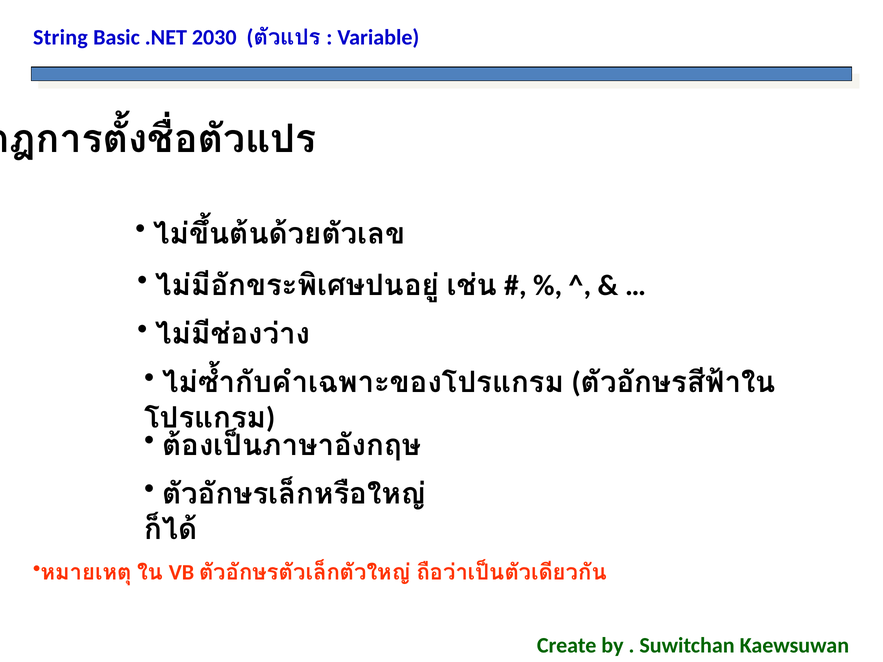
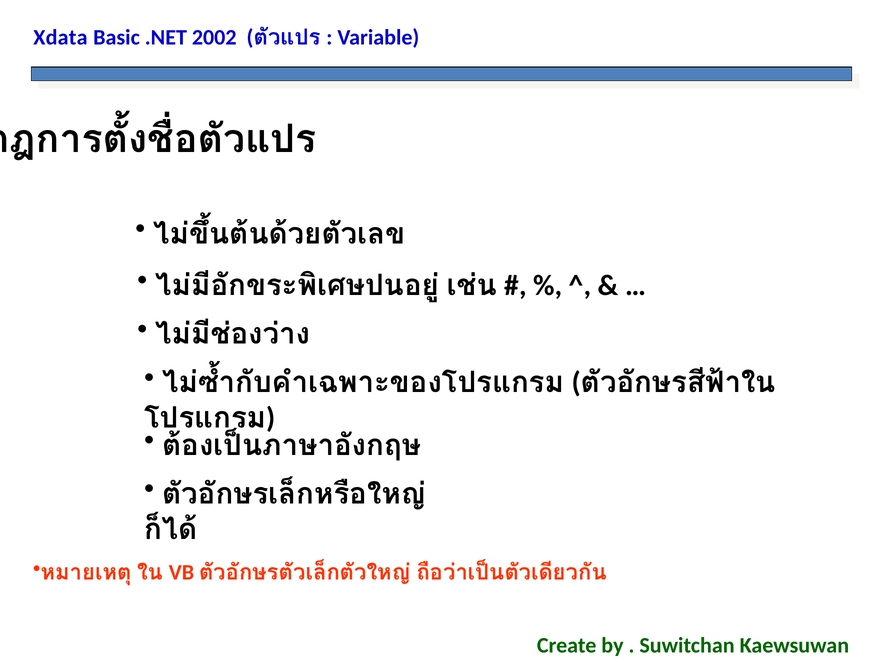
String: String -> Xdata (60, 37)
2030: 2030 -> 2002 (214, 37)
